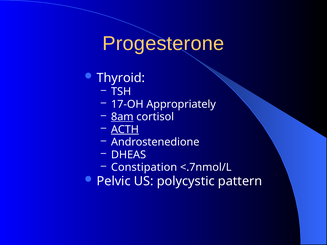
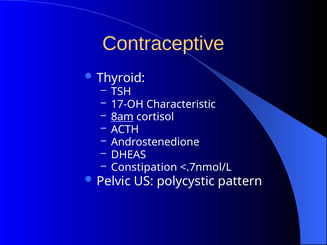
Progesterone: Progesterone -> Contraceptive (163, 44)
Appropriately: Appropriately -> Characteristic (181, 104)
ACTH underline: present -> none (125, 130)
